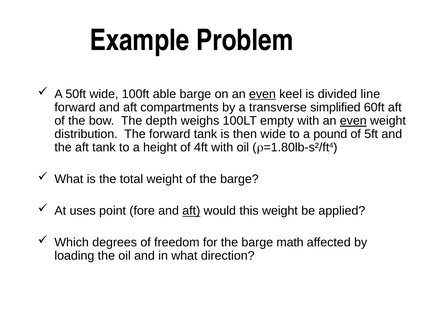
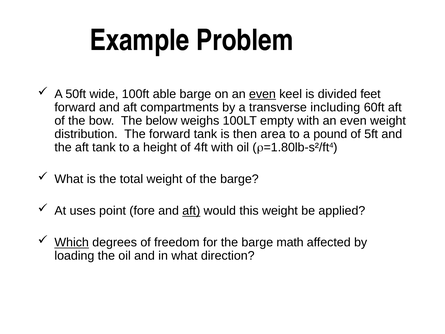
line: line -> feet (370, 94)
simplified: simplified -> including (335, 107)
depth: depth -> below (162, 121)
even underline: present -> none (353, 121)
then wide: wide -> area (273, 134)
Which underline: none -> present (72, 242)
